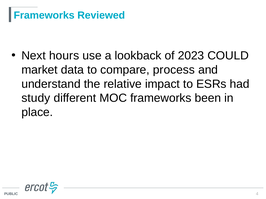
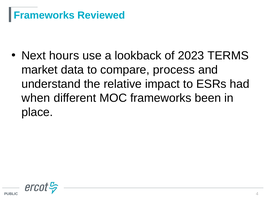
COULD: COULD -> TERMS (228, 56)
study: study -> when (36, 98)
